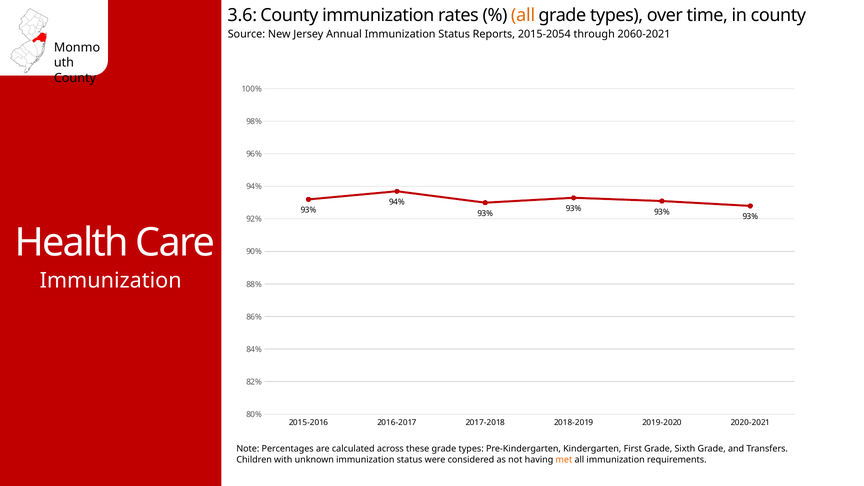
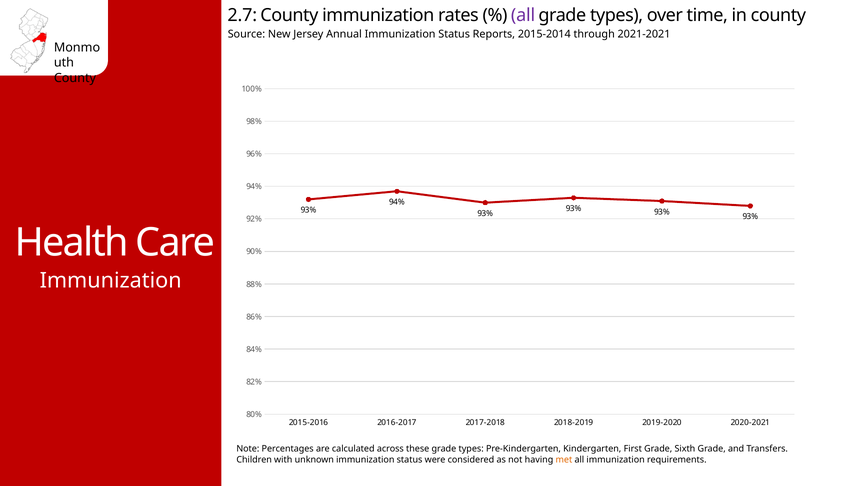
3.6: 3.6 -> 2.7 (242, 15)
all colour: orange -> purple (523, 15)
2015-2054: 2015-2054 -> 2015-2014 (544, 34)
2060-2021: 2060-2021 -> 2021-2021 (644, 34)
